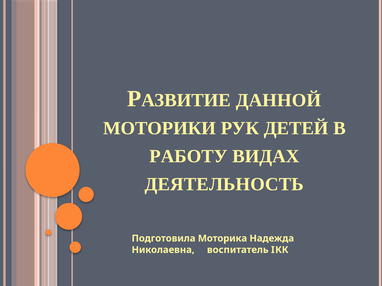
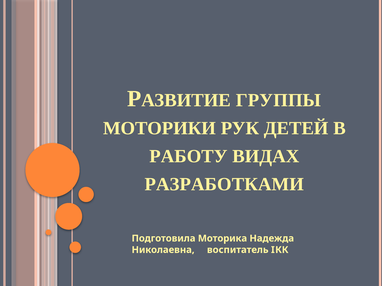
ДАННОЙ: ДАННОЙ -> ГРУППЫ (278, 101)
ДЕЯТЕЛЬНОСТЬ: ДЕЯТЕЛЬНОСТЬ -> РАЗРАБОТКАМИ (224, 185)
